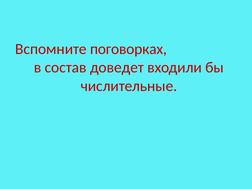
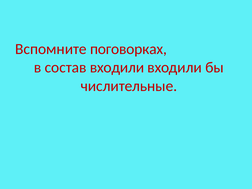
состав доведет: доведет -> входили (117, 67)
